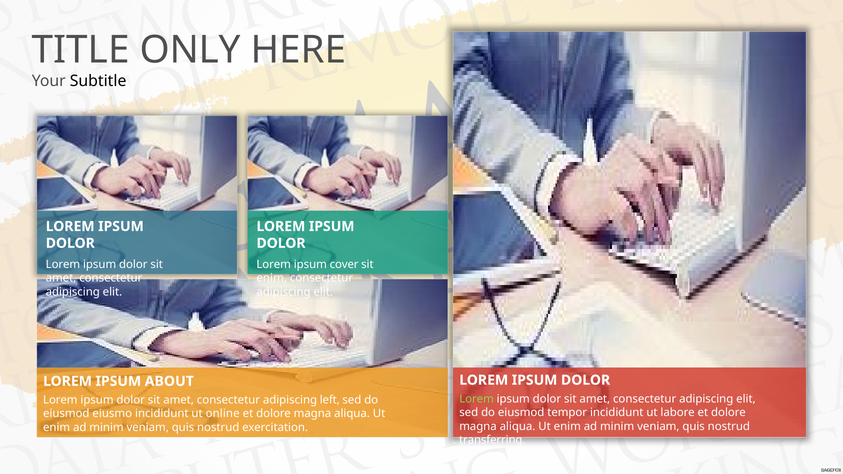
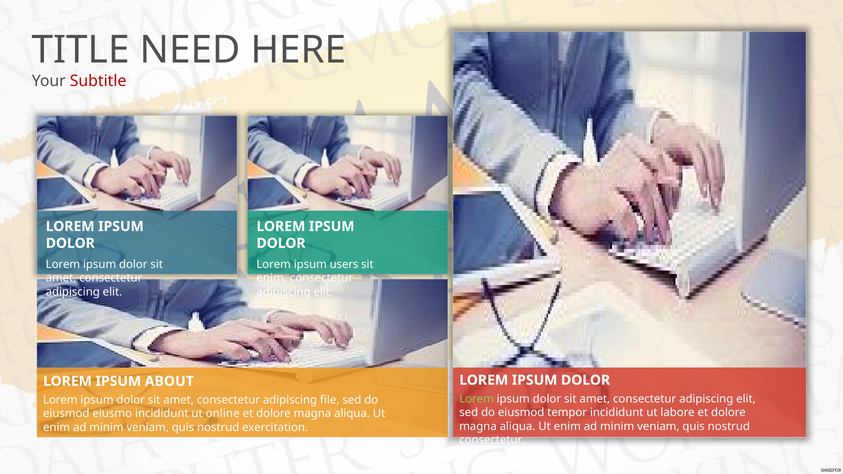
ONLY: ONLY -> NEED (190, 50)
Subtitle colour: black -> red (98, 81)
cover: cover -> users (344, 265)
left: left -> file (330, 400)
transferring: transferring -> consectetur (492, 440)
